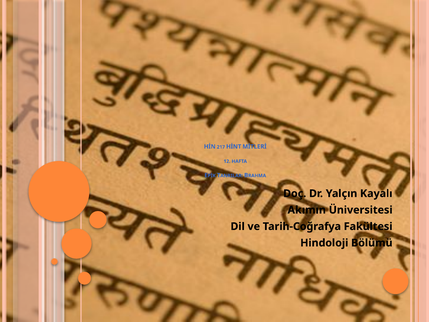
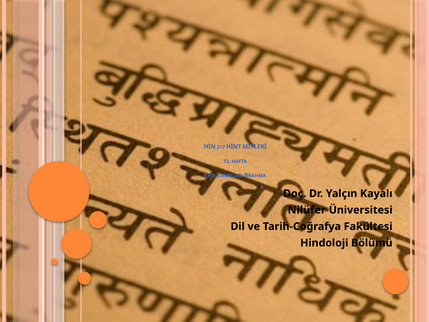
Akımın: Akımın -> Nilüfer (307, 210)
